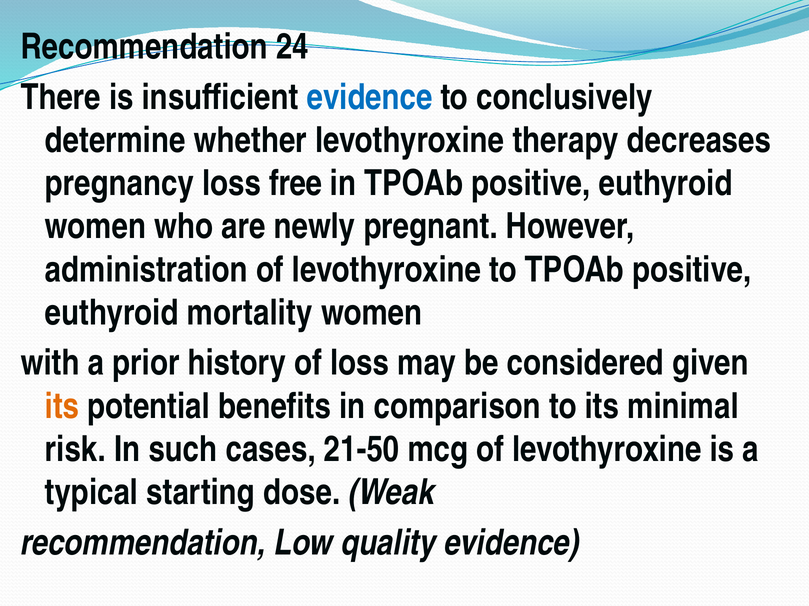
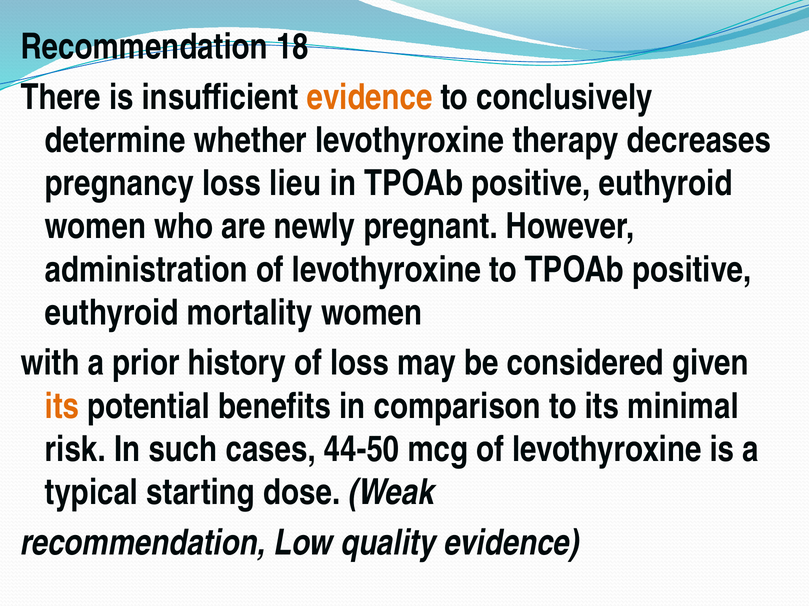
24: 24 -> 18 (292, 47)
evidence colour: blue -> orange (370, 97)
free: free -> lieu (295, 184)
21-50: 21-50 -> 44-50 (362, 450)
